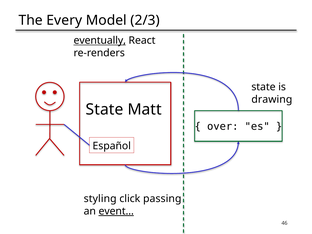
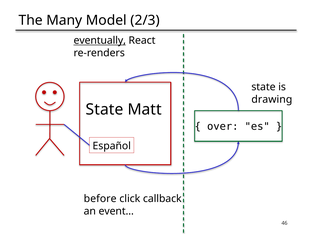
Every: Every -> Many (64, 20)
styling: styling -> before (100, 199)
passing: passing -> callback (162, 199)
event… underline: present -> none (116, 211)
